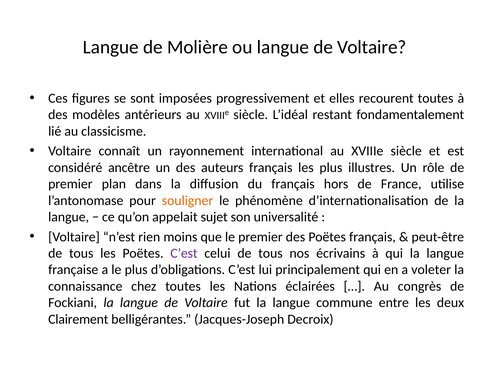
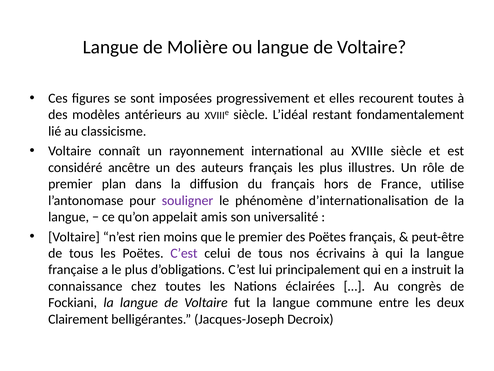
souligner colour: orange -> purple (187, 200)
sujet: sujet -> amis (214, 217)
voleter: voleter -> instruit (431, 269)
